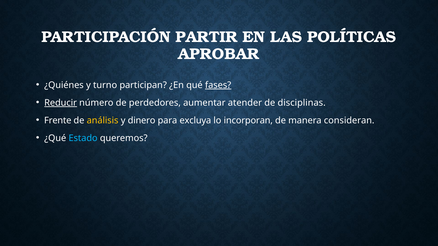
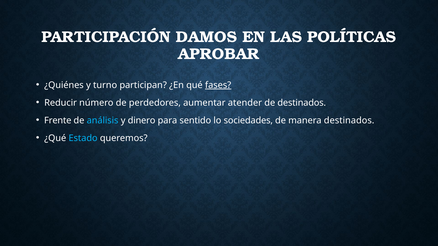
PARTIR: PARTIR -> DAMOS (206, 37)
Reducir underline: present -> none (61, 103)
de disciplinas: disciplinas -> destinados (302, 103)
análisis colour: yellow -> light blue (103, 121)
excluya: excluya -> sentido (195, 121)
incorporan: incorporan -> sociedades (248, 121)
manera consideran: consideran -> destinados (349, 121)
